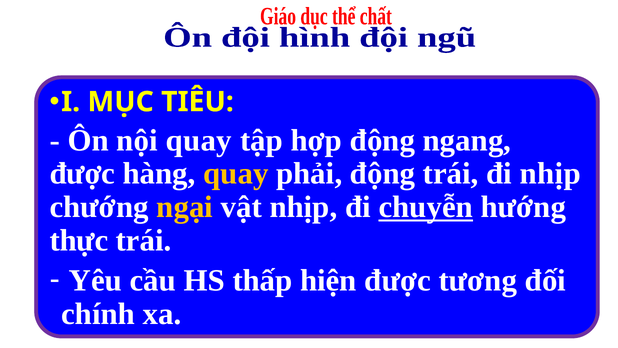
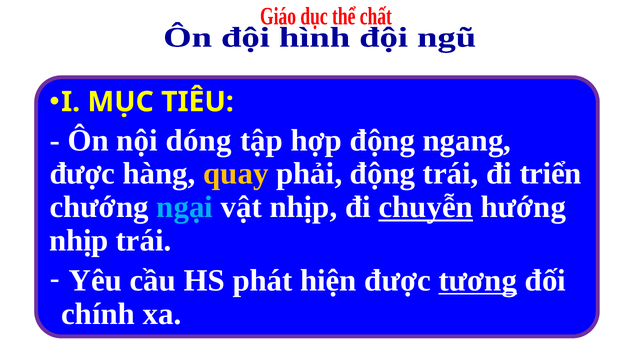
nội quay: quay -> dóng (199, 140)
đi nhịp: nhịp -> triển (551, 174)
ngại colour: yellow -> light blue (185, 207)
thực: thực -> nhịp (79, 240)
thấp: thấp -> phát (263, 280)
tương underline: none -> present (478, 280)
